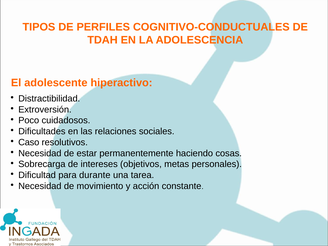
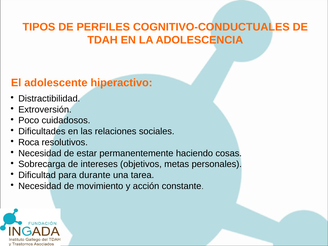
Caso: Caso -> Roca (29, 142)
